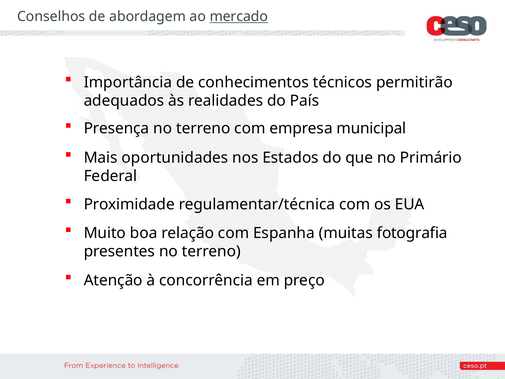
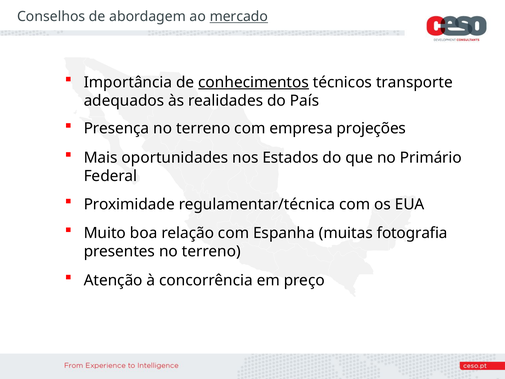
conhecimentos underline: none -> present (254, 82)
permitirão: permitirão -> transporte (414, 82)
municipal: municipal -> projeções (371, 128)
